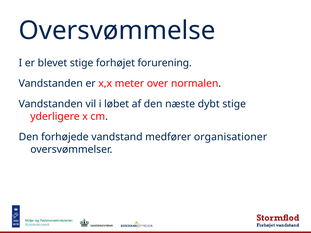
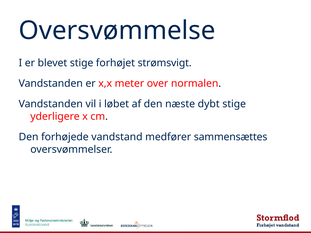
forurening: forurening -> strømsvigt (165, 63)
organisationer: organisationer -> sammensættes (231, 137)
